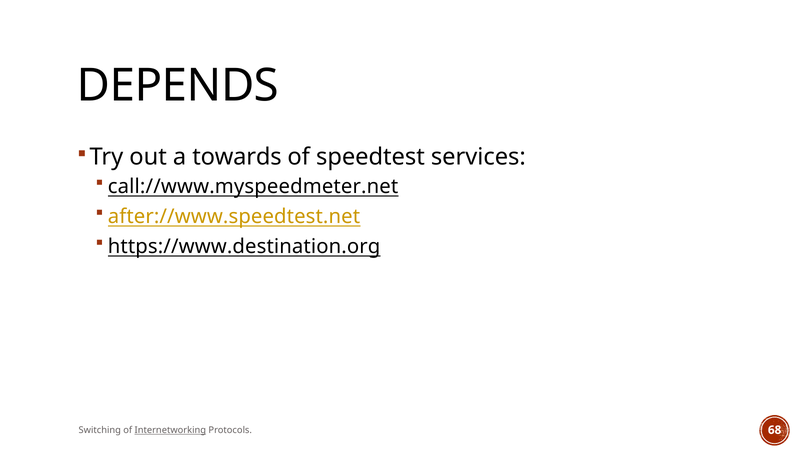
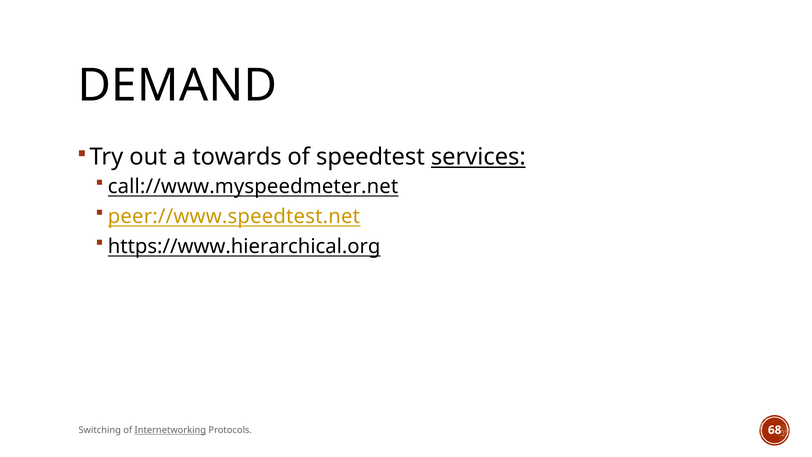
DEPENDS: DEPENDS -> DEMAND (177, 86)
services underline: none -> present (478, 157)
after://www.speedtest.net: after://www.speedtest.net -> peer://www.speedtest.net (234, 217)
https://www.destination.org: https://www.destination.org -> https://www.hierarchical.org (244, 247)
